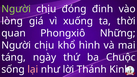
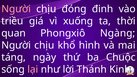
Người colour: light green -> pink (16, 9)
lòng: lòng -> triều (12, 21)
Những: Những -> Ngàng (118, 33)
